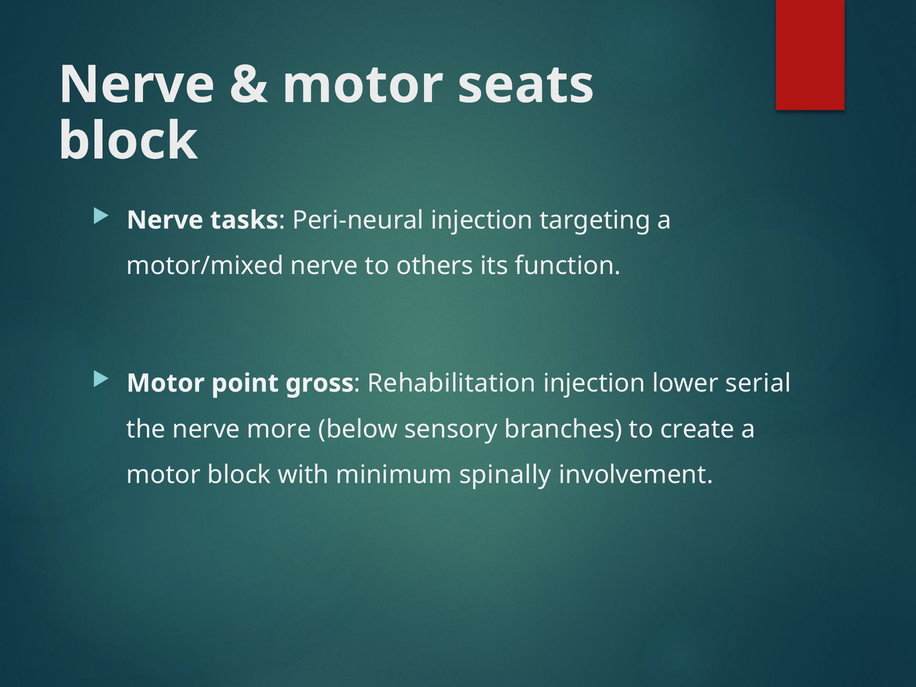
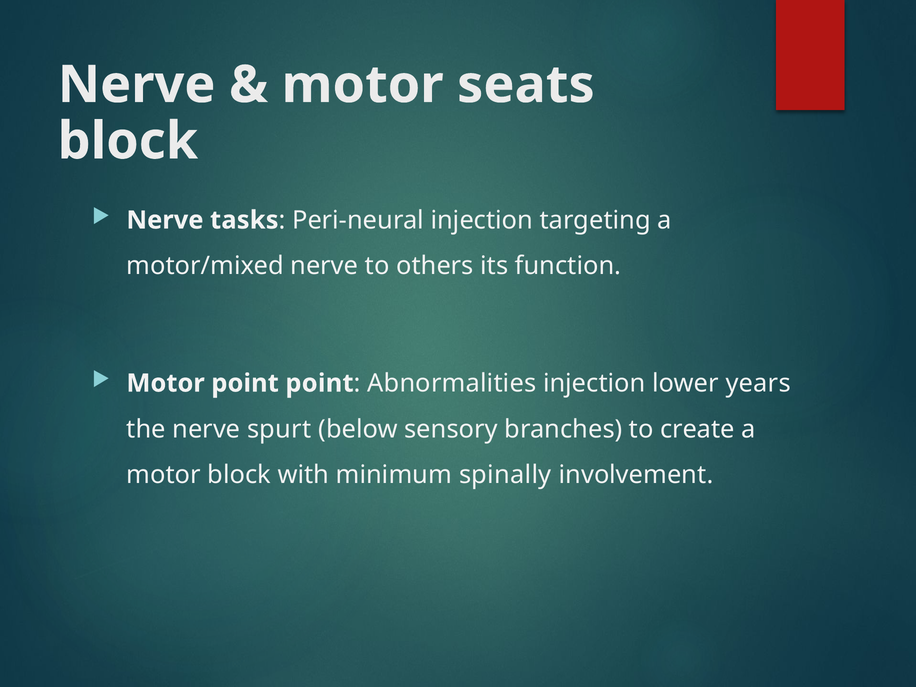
point gross: gross -> point (319, 383)
Rehabilitation: Rehabilitation -> Abnormalities (452, 383)
serial: serial -> years (758, 383)
more: more -> spurt (279, 429)
